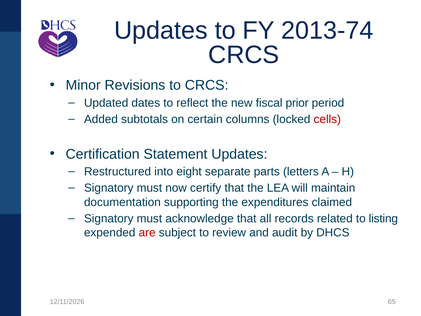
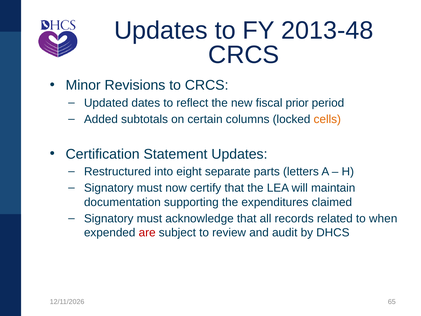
2013-74: 2013-74 -> 2013-48 (327, 31)
cells colour: red -> orange (327, 119)
listing: listing -> when (383, 218)
